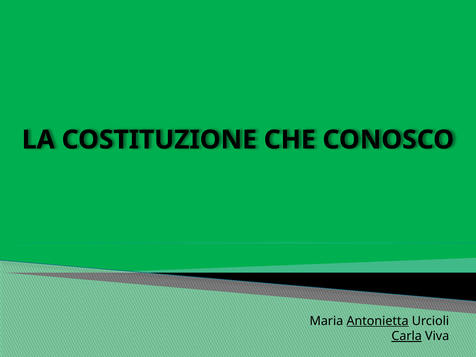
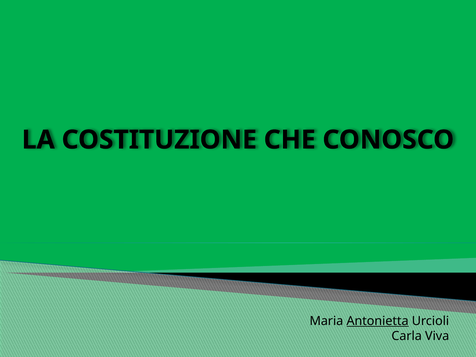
Carla underline: present -> none (407, 336)
